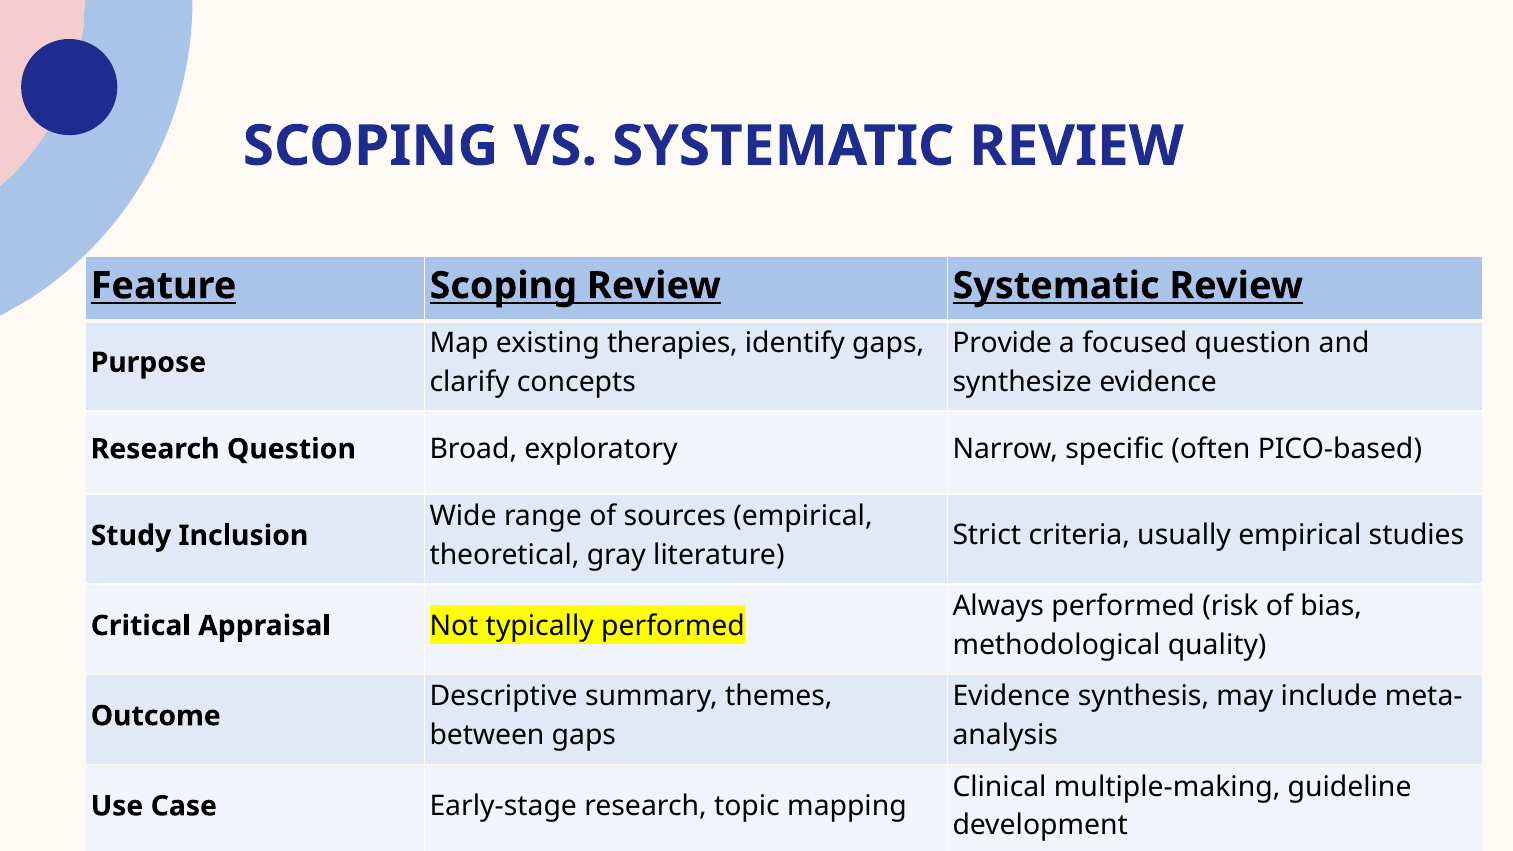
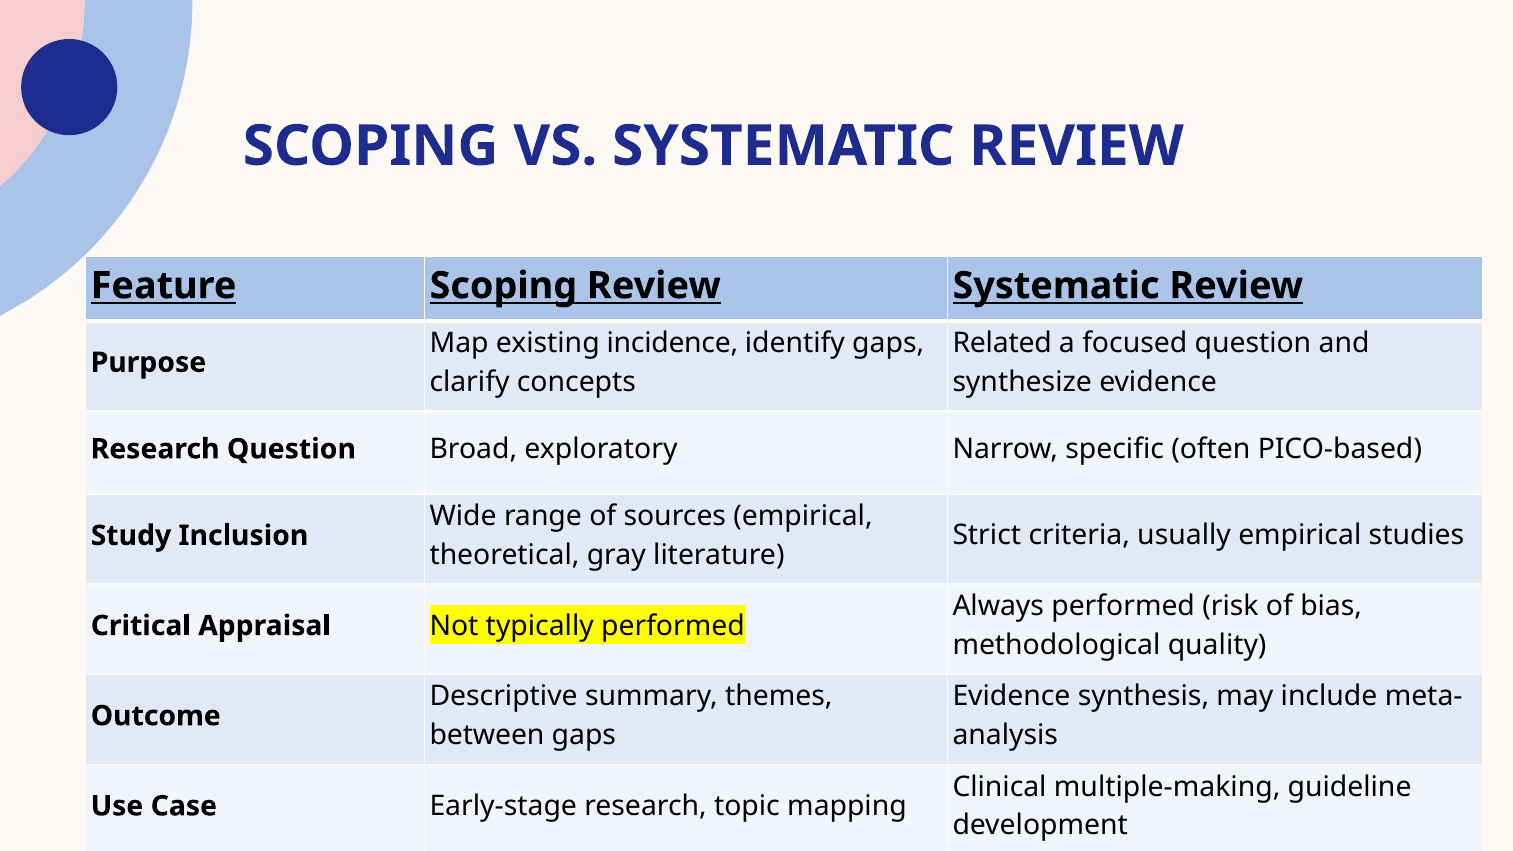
therapies: therapies -> incidence (672, 343)
Provide: Provide -> Related (1002, 343)
